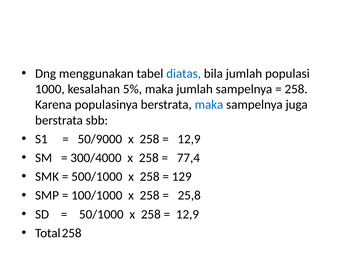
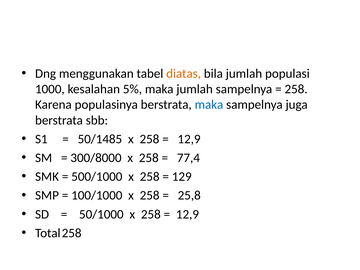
diatas colour: blue -> orange (184, 74)
50/9000: 50/9000 -> 50/1485 (100, 139)
300/4000: 300/4000 -> 300/8000 (96, 158)
